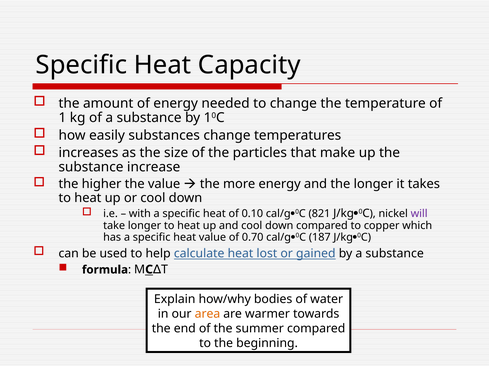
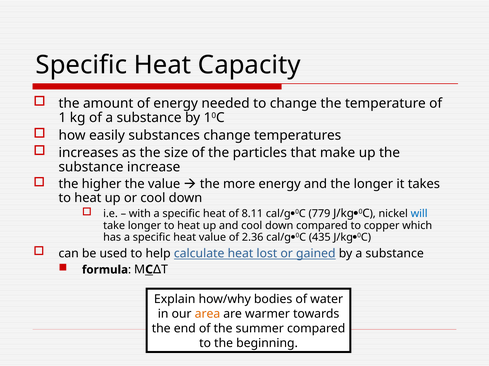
0.10: 0.10 -> 8.11 (252, 214)
821: 821 -> 779 (319, 214)
will colour: purple -> blue (419, 214)
0.70: 0.70 -> 2.36 (253, 238)
187: 187 -> 435 (320, 238)
